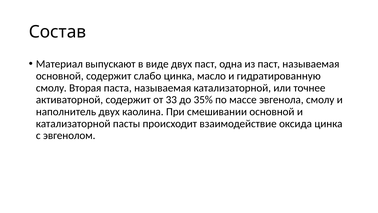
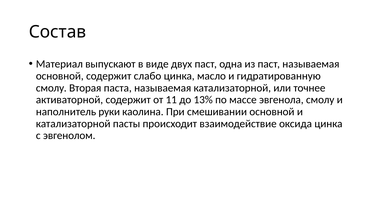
33: 33 -> 11 (171, 100)
35%: 35% -> 13% (203, 100)
наполнитель двух: двух -> руки (109, 112)
